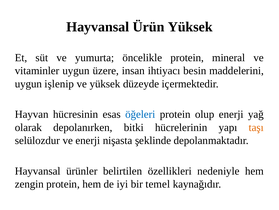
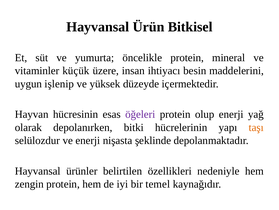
Ürün Yüksek: Yüksek -> Bitkisel (190, 27)
vitaminler uygun: uygun -> küçük (76, 71)
öğeleri colour: blue -> purple (140, 114)
